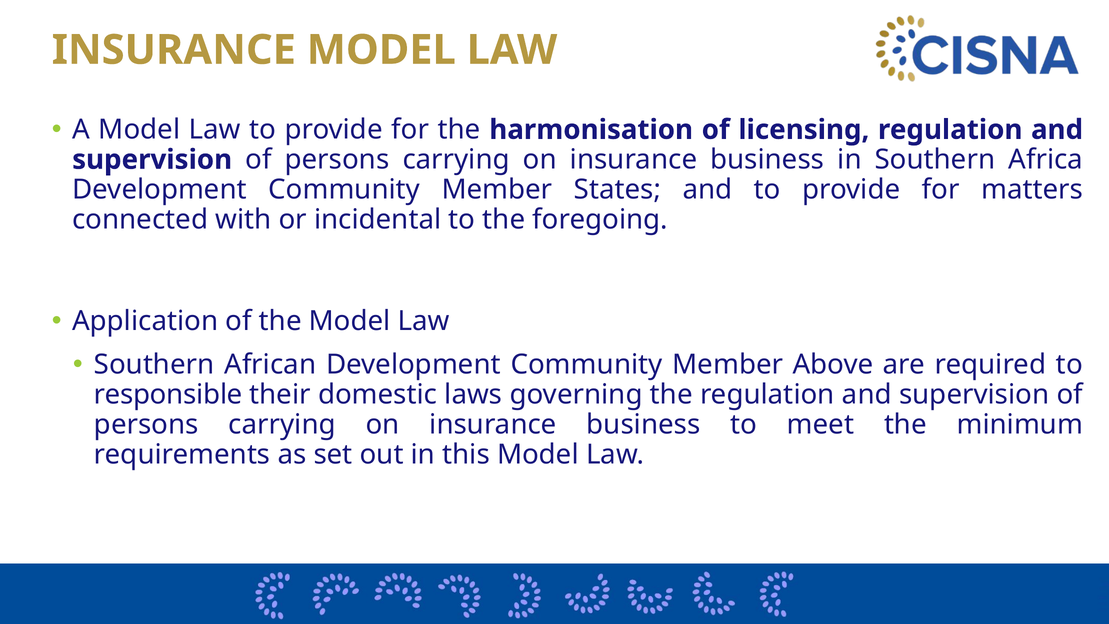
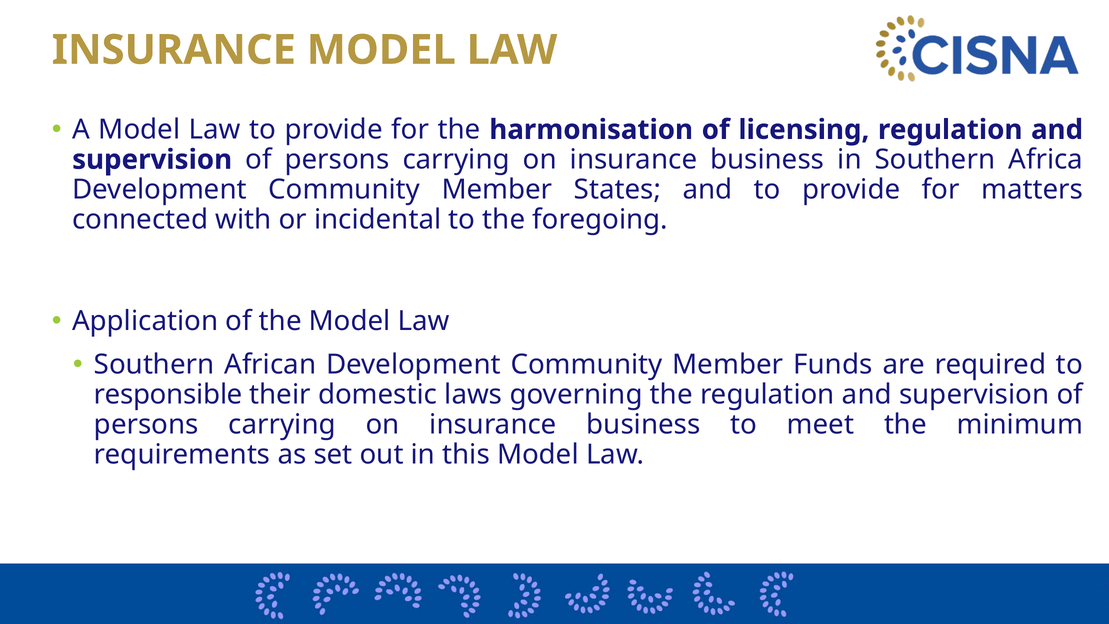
Above: Above -> Funds (833, 365)
